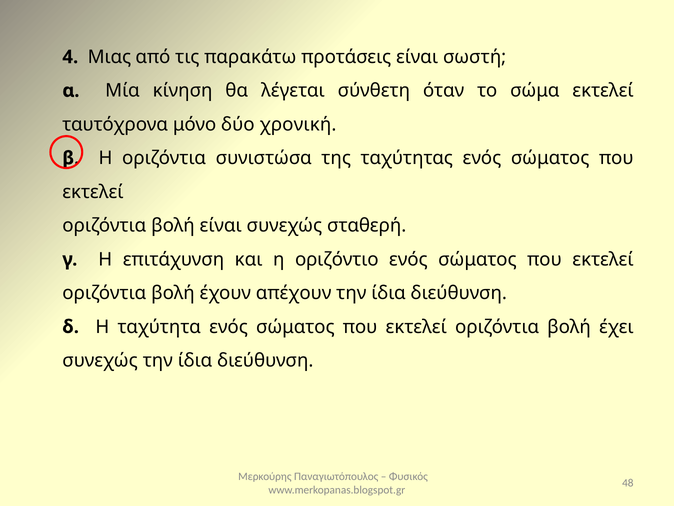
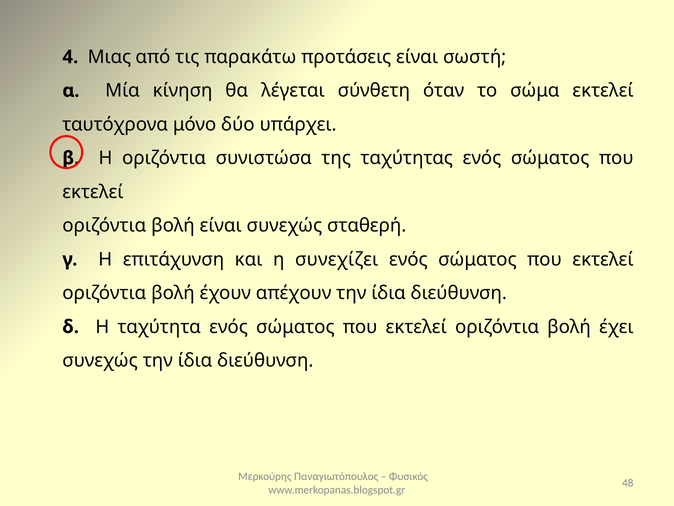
χρονική: χρονική -> υπάρχει (298, 124)
οριζόντιο: οριζόντιο -> συνεχίζει (337, 259)
